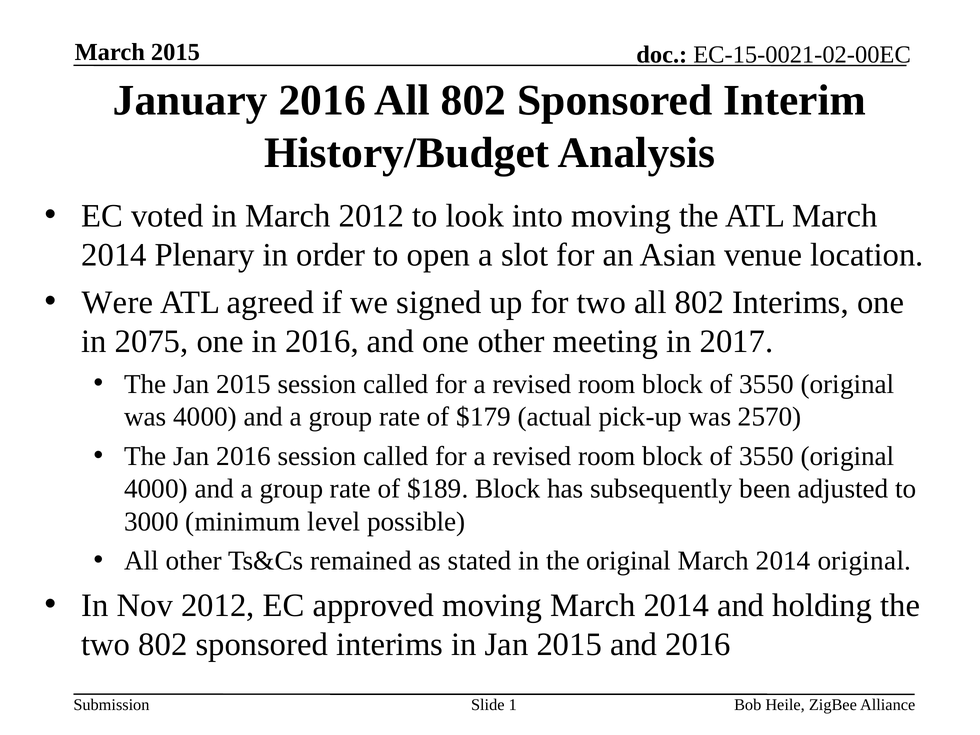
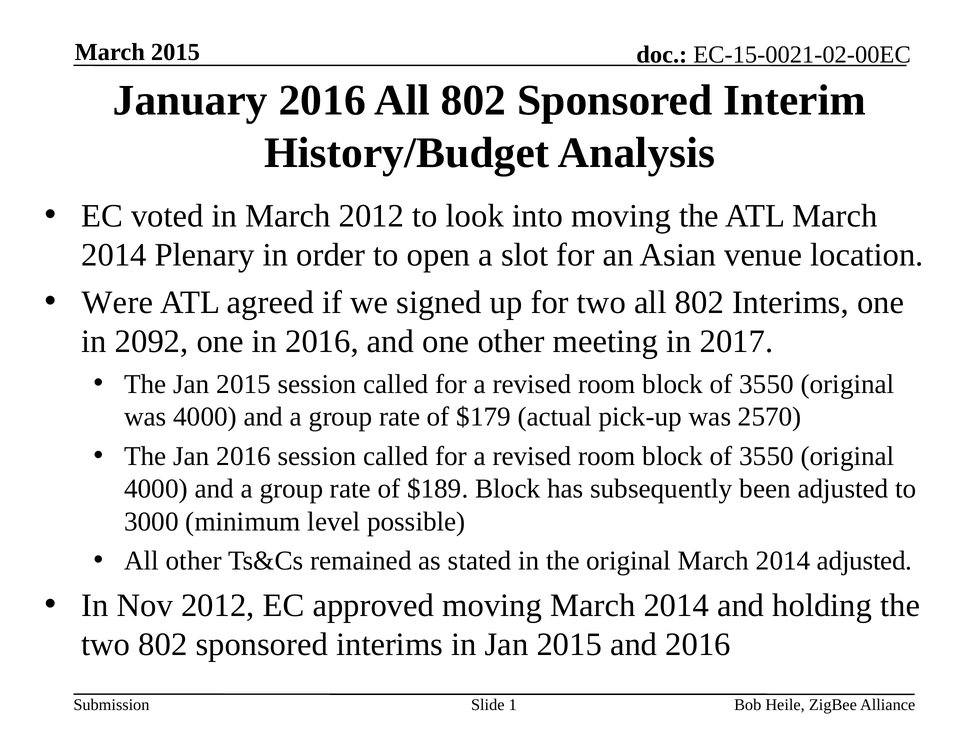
2075: 2075 -> 2092 (152, 342)
2014 original: original -> adjusted (865, 561)
